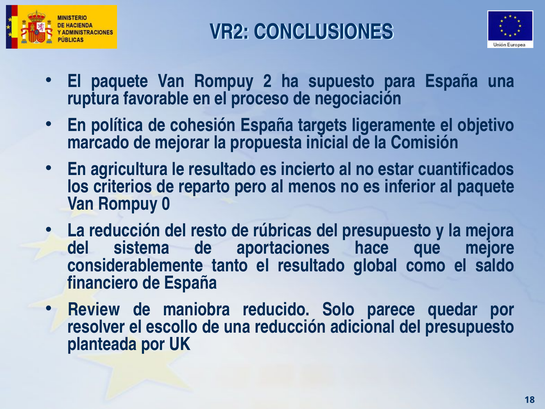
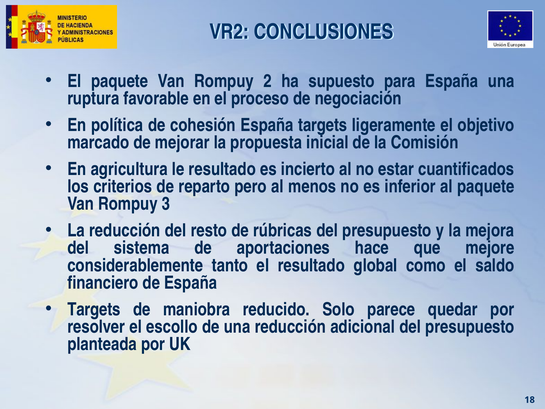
0: 0 -> 3 (166, 204)
Review: Review -> Targets (94, 309)
